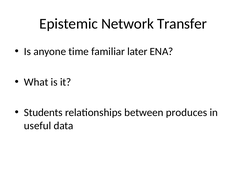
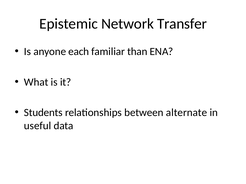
time: time -> each (79, 52)
later: later -> than (137, 52)
produces: produces -> alternate (187, 113)
